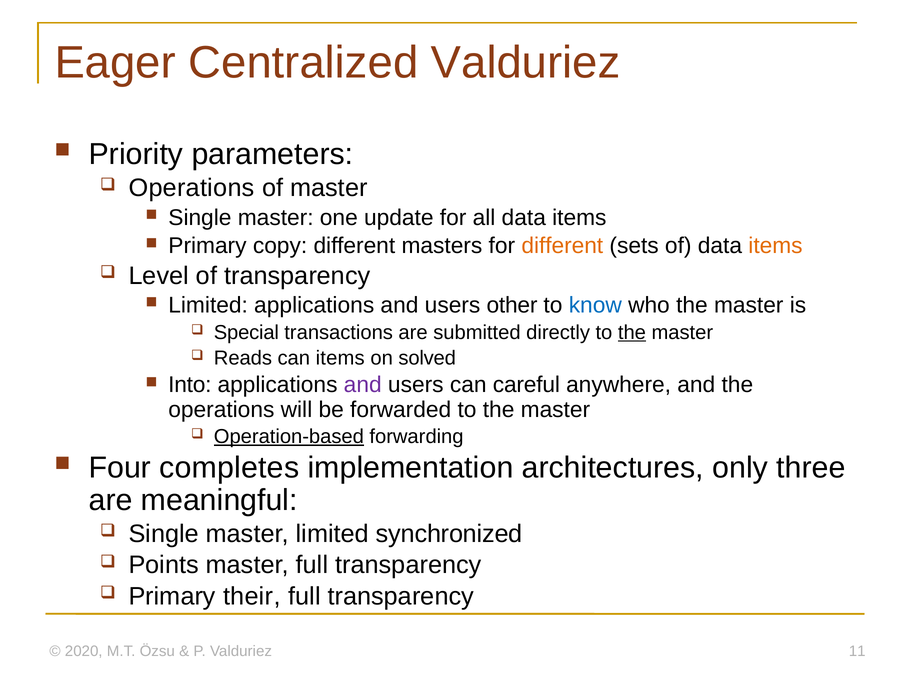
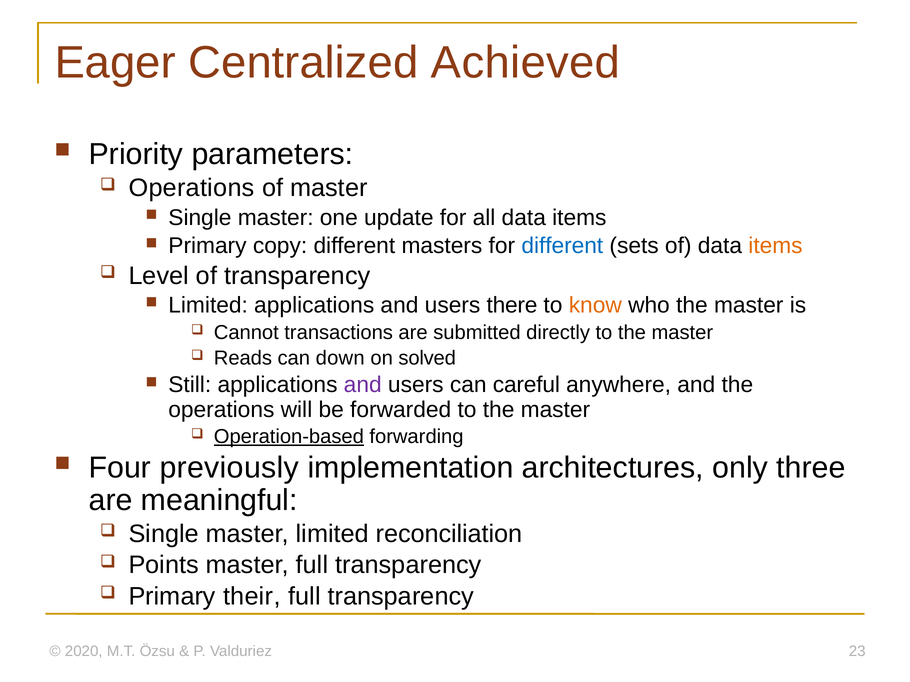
Centralized Valduriez: Valduriez -> Achieved (526, 63)
different colour: orange -> blue (562, 246)
other: other -> there (512, 306)
know colour: blue -> orange (595, 306)
Special: Special -> Cannot (246, 333)
the underline: present -> none (632, 333)
can items: items -> down (340, 358)
Into: Into -> Still (190, 385)
completes: completes -> previously (229, 468)
synchronized: synchronized -> reconciliation (449, 534)
11: 11 -> 23 (857, 652)
